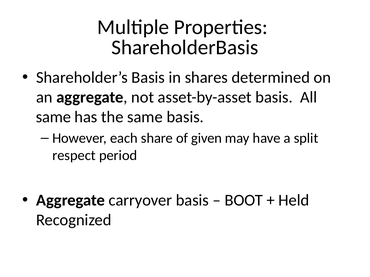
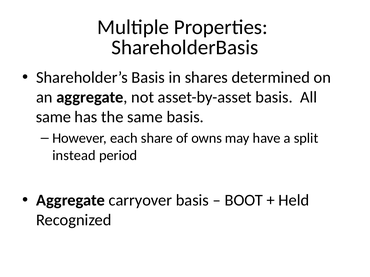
given: given -> owns (207, 138)
respect: respect -> instead (74, 156)
